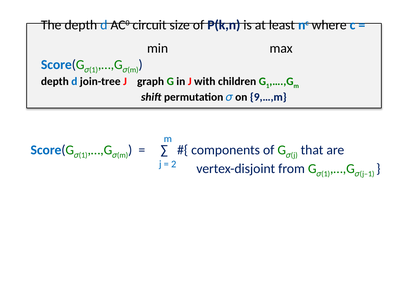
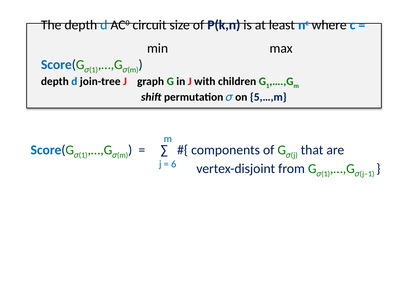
9,…,m: 9,…,m -> 5,…,m (268, 97)
2: 2 -> 6 (174, 164)
